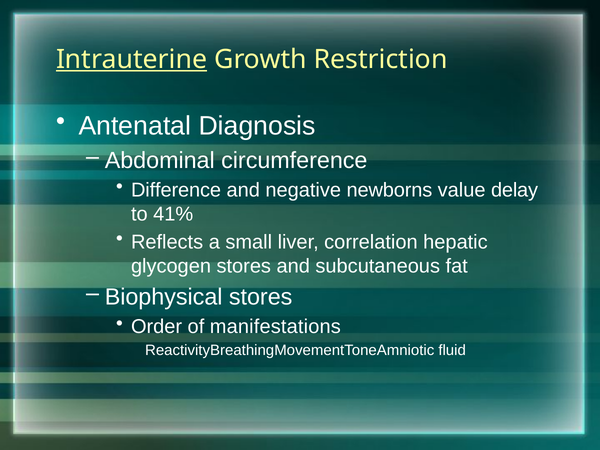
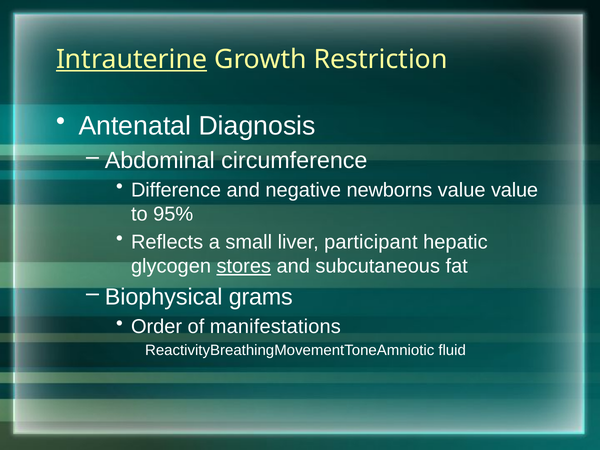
value delay: delay -> value (515, 190)
41%: 41% -> 95% (173, 214)
correlation: correlation -> participant (371, 242)
stores underline: none -> present (244, 266)
Biophysical stores: stores -> grams (261, 297)
